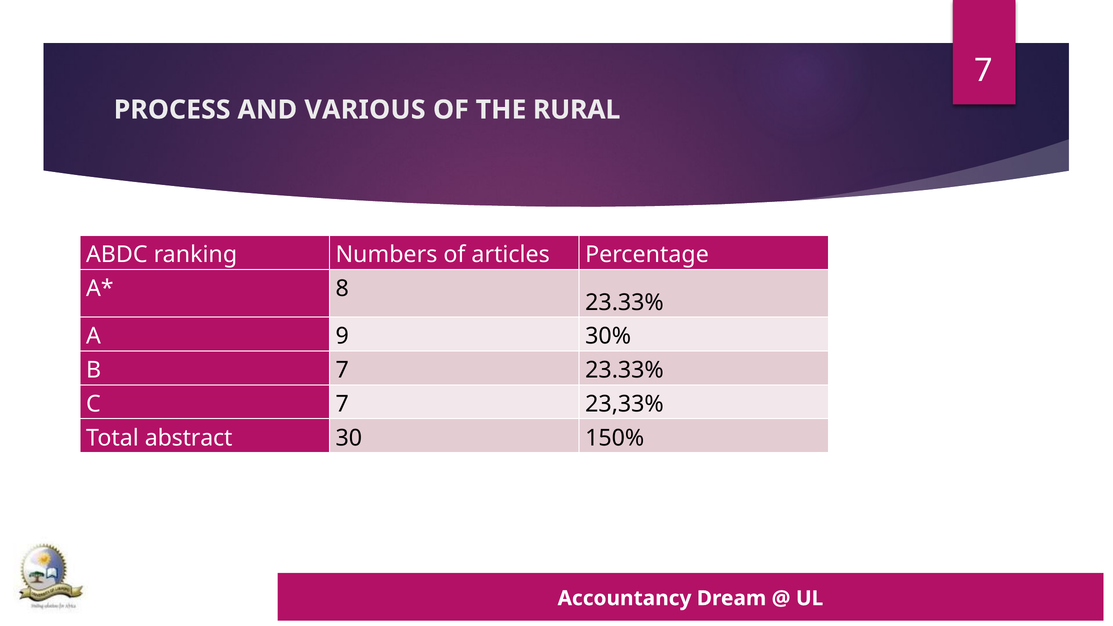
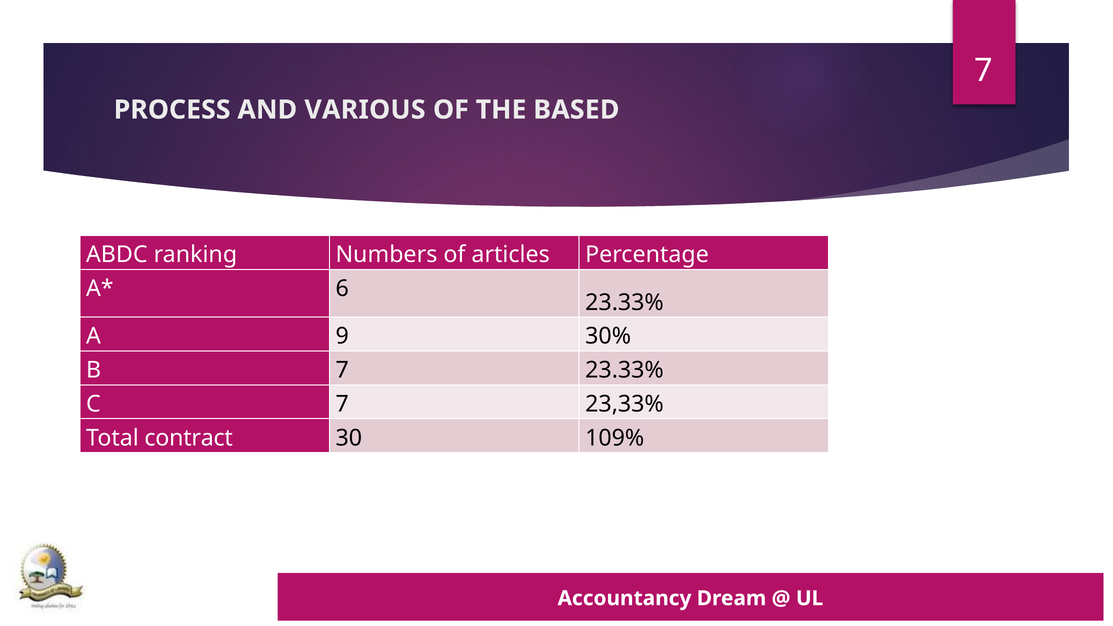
RURAL: RURAL -> BASED (576, 110)
8: 8 -> 6 (342, 289)
abstract: abstract -> contract (189, 438)
150%: 150% -> 109% (615, 438)
